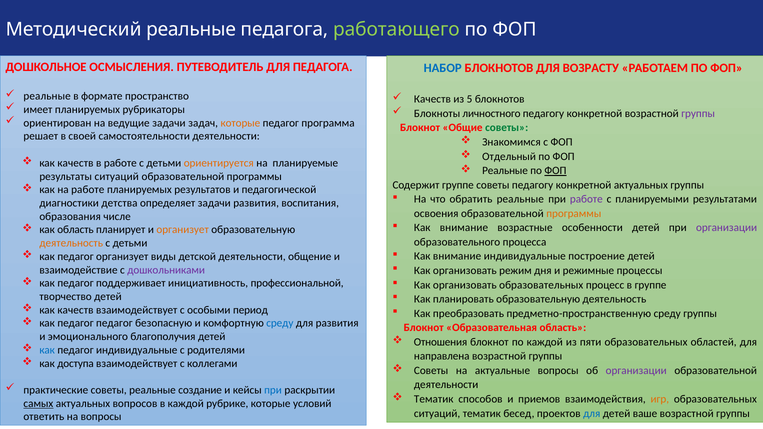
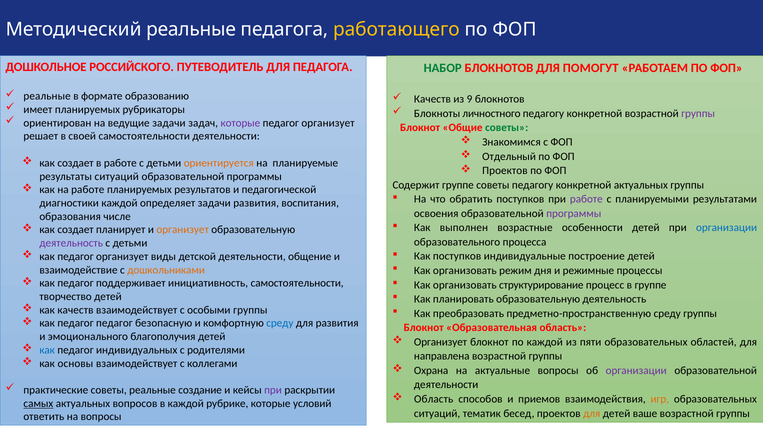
работающего colour: light green -> yellow (396, 30)
ОСМЫСЛЕНИЯ: ОСМЫСЛЕНИЯ -> РОССИЙСКОГО (132, 67)
НАБОР colour: blue -> green (443, 68)
ВОЗРАСТУ: ВОЗРАСТУ -> ПОМОГУТ (591, 68)
пространство: пространство -> образованию (157, 96)
5: 5 -> 9 (470, 99)
которые colour: orange -> purple (240, 123)
программа: программа -> организует (328, 123)
качеств: качеств -> создает (76, 163)
Реальные: Реальные -> Проектов (505, 171)
ФОП underline: present -> none (555, 171)
обратить реальные: реальные -> поступков (520, 199)
диагностики детства: детства -> каждой (119, 203)
программы colour: orange -> purple (574, 214)
внимание: внимание -> выполнен (464, 228)
организации colour: purple -> blue (727, 228)
область: область -> создает (76, 230)
деятельность colour: orange -> purple (71, 243)
внимание: внимание -> поступков (457, 256)
дошкольниками colour: purple -> orange (166, 270)
инициативность профессиональной: профессиональной -> самостоятельности (297, 283)
организовать образовательных: образовательных -> структурирование (541, 285)
особыми период: период -> группы (250, 310)
Отношения: Отношения -> Организует (441, 342)
педагог индивидуальные: индивидуальные -> индивидуальных (137, 350)
доступа: доступа -> основы (75, 363)
Советы: Советы -> Охрана (431, 371)
при colour: blue -> purple (273, 390)
Тематик: Тематик -> Область (434, 399)
для colour: blue -> orange (592, 414)
